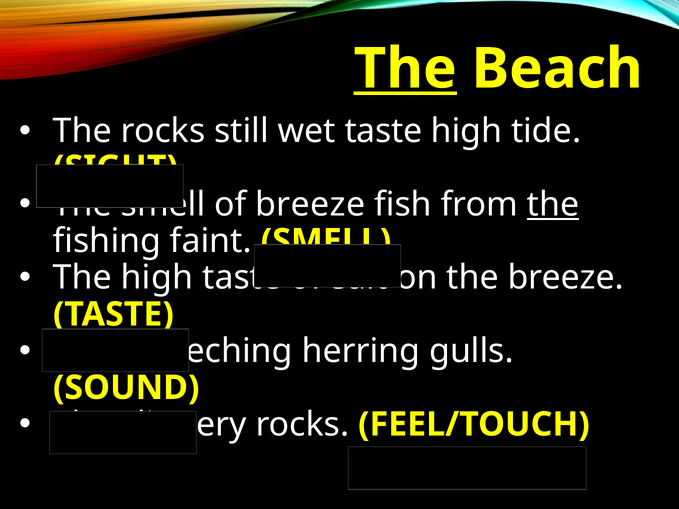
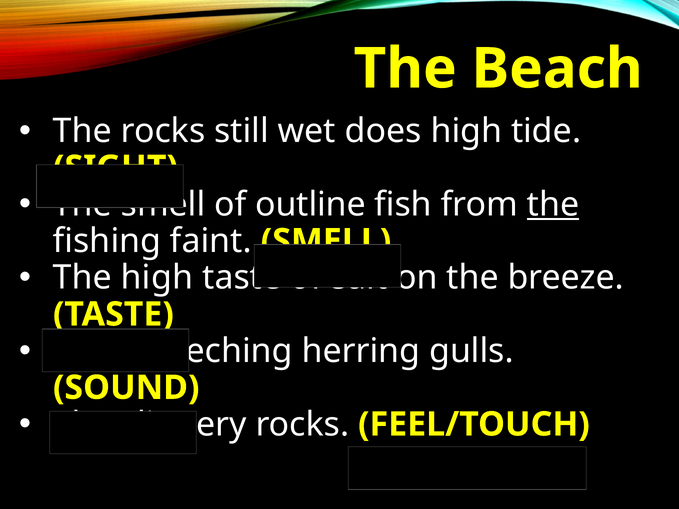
The underline: present -> none (405, 69)
wet taste: taste -> does (383, 131)
of breeze: breeze -> outline (310, 204)
